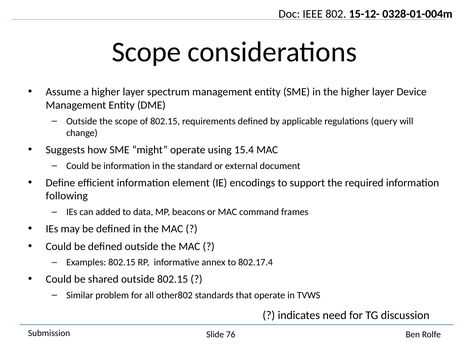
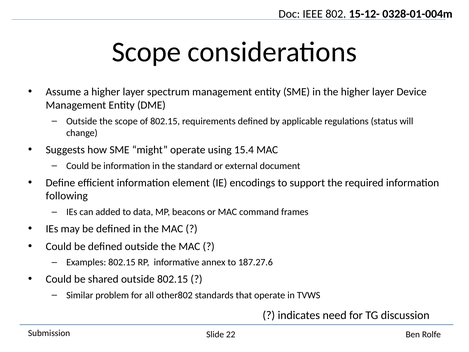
query: query -> status (384, 121)
802.17.4: 802.17.4 -> 187.27.6 (256, 262)
76: 76 -> 22 (231, 334)
